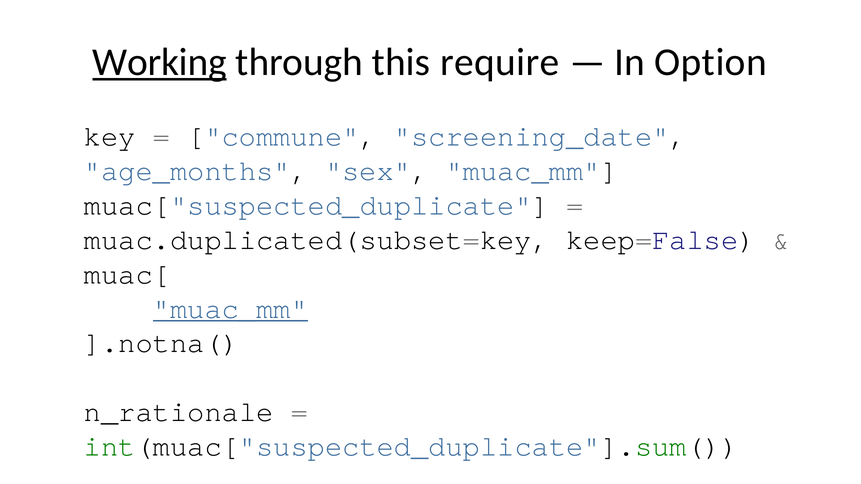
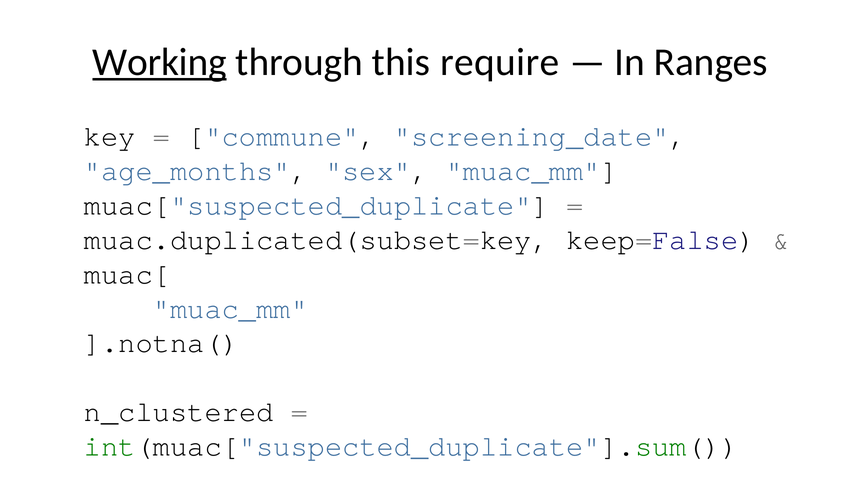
Option: Option -> Ranges (711, 62)
muac_mm underline: present -> none (230, 309)
n_rationale: n_rationale -> n_clustered (179, 412)
